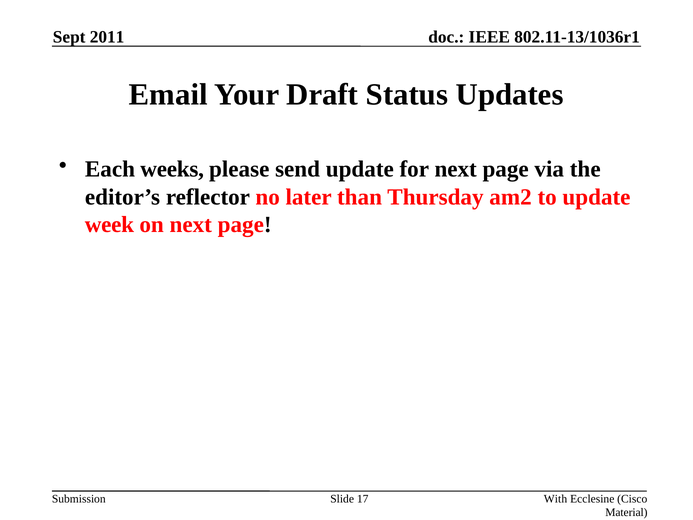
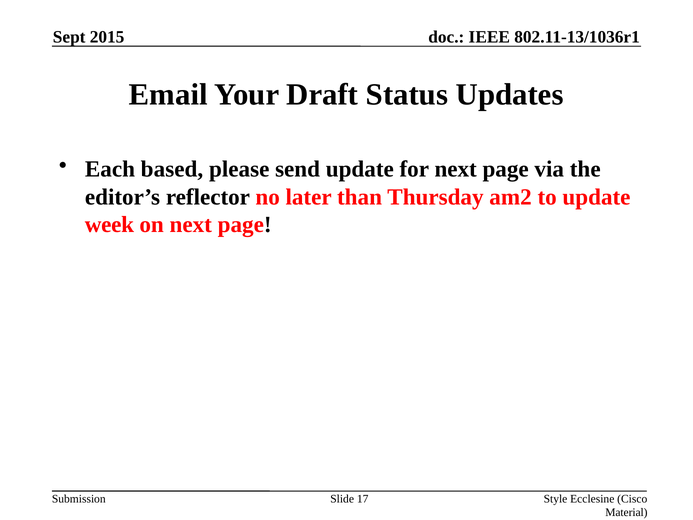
2011: 2011 -> 2015 (107, 37)
weeks: weeks -> based (172, 169)
With: With -> Style (556, 498)
